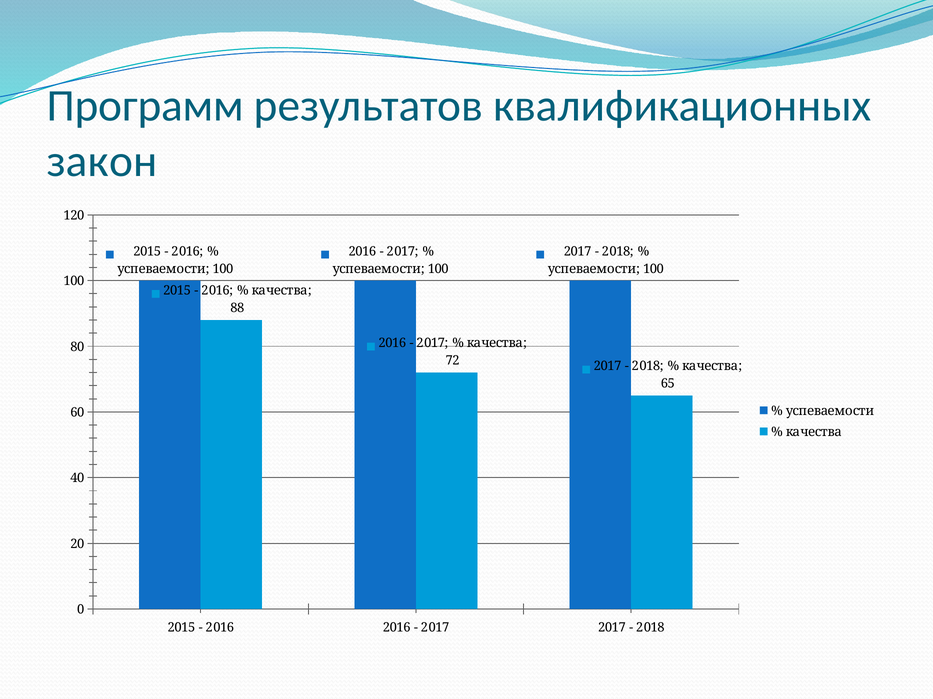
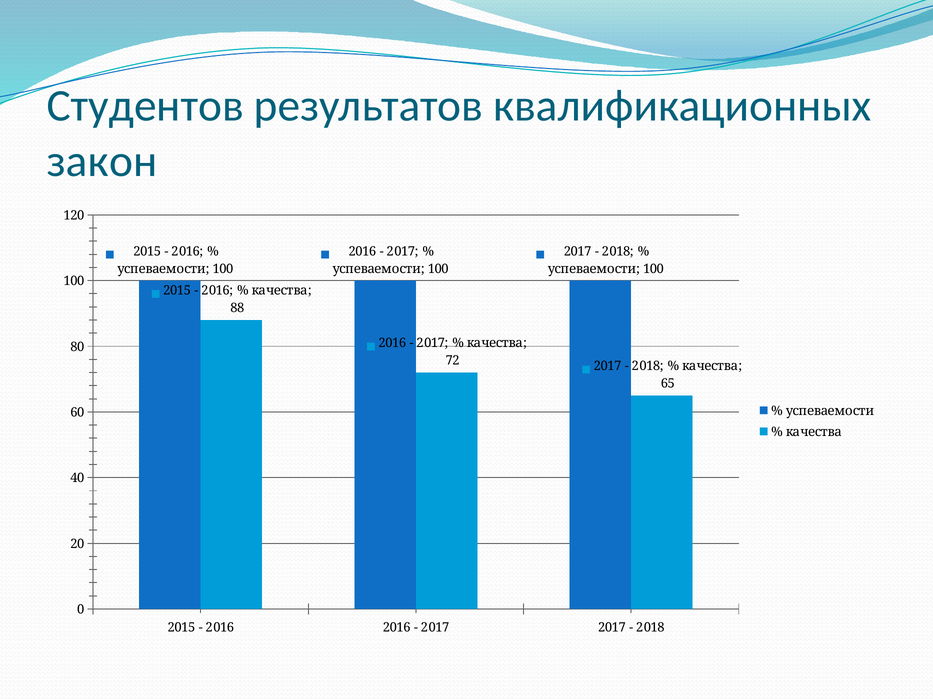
Программ: Программ -> Студентов (145, 106)
